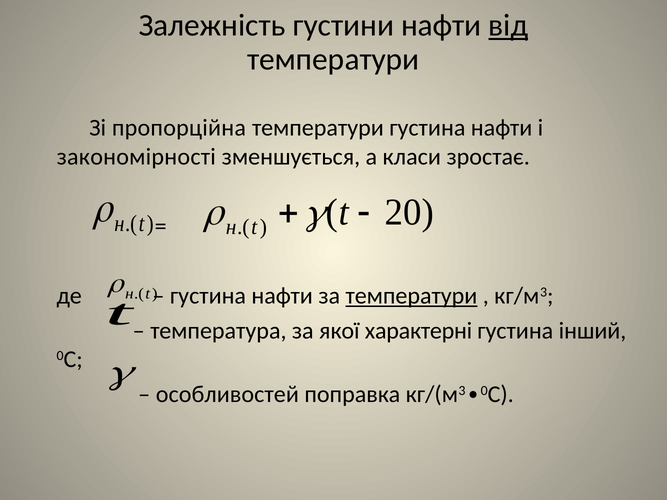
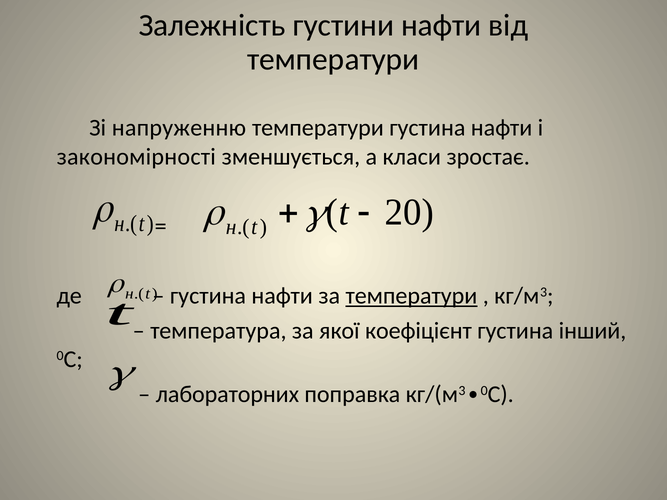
від underline: present -> none (508, 25)
пропорційна: пропорційна -> напруженню (179, 128)
характерні: характерні -> коефіцієнт (418, 331)
особливостей: особливостей -> лабораторних (227, 394)
